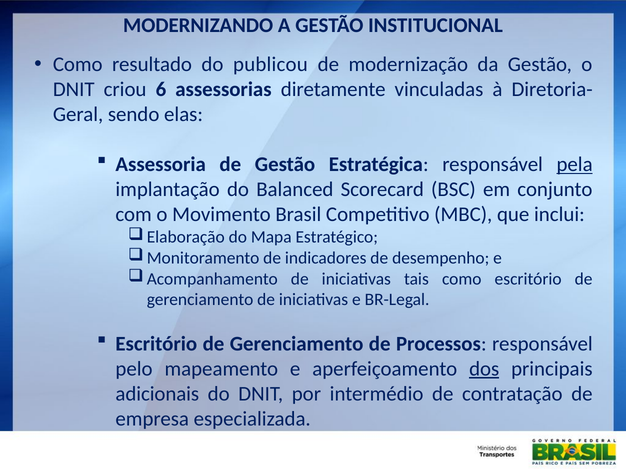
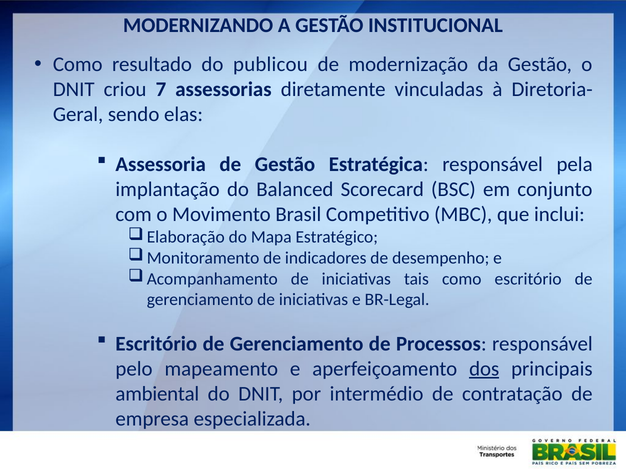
6: 6 -> 7 (161, 90)
pela underline: present -> none (575, 165)
adicionais: adicionais -> ambiental (157, 394)
